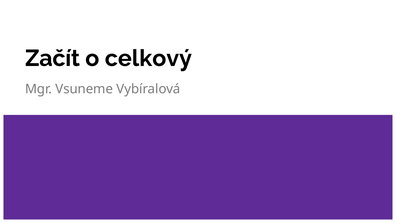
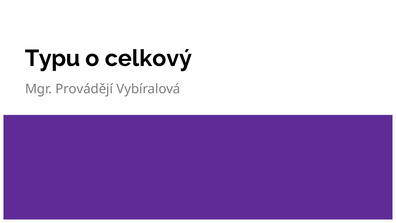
Začít: Začít -> Typu (52, 58)
Vsuneme: Vsuneme -> Provádějí (84, 89)
